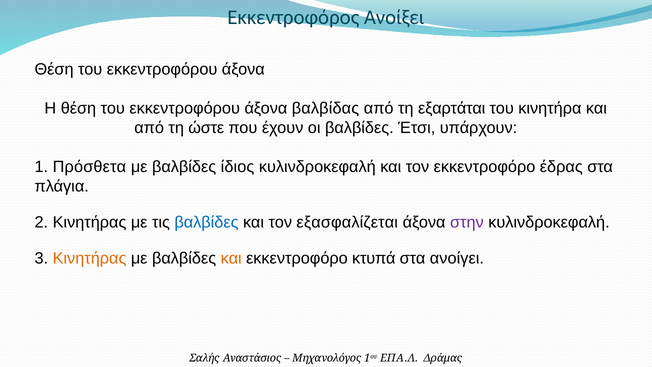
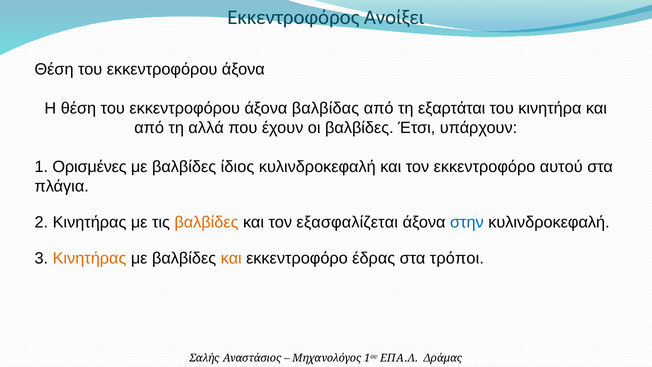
ώστε: ώστε -> αλλά (206, 128)
Πρόσθετα: Πρόσθετα -> Ορισμένες (90, 167)
έδρας: έδρας -> αυτού (561, 167)
βαλβίδες colour: blue -> orange (206, 222)
στην colour: purple -> blue (467, 222)
κτυπά: κτυπά -> έδρας (374, 258)
ανοίγει: ανοίγει -> τρόποι (457, 258)
